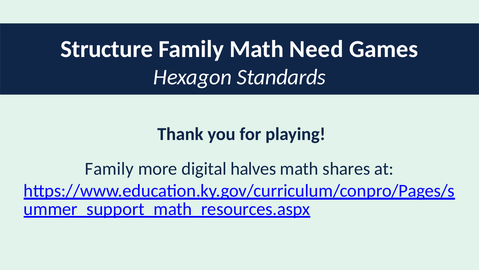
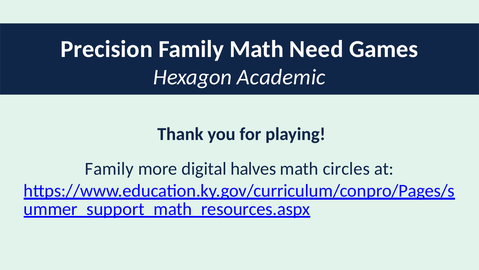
Structure: Structure -> Precision (107, 49)
Standards: Standards -> Academic (281, 77)
shares: shares -> circles (346, 169)
